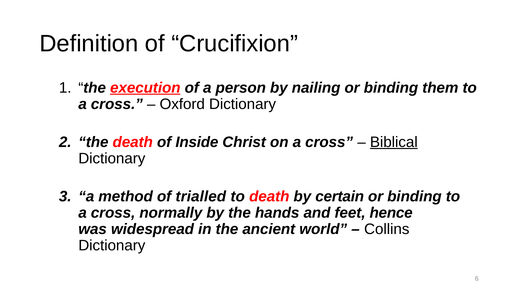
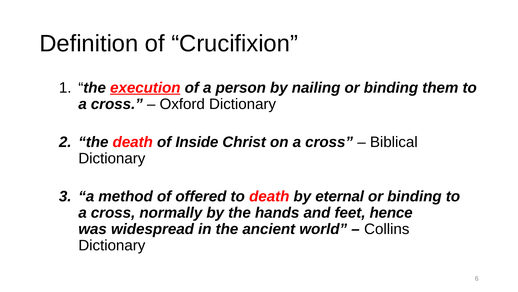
Biblical underline: present -> none (394, 142)
trialled: trialled -> offered (201, 196)
certain: certain -> eternal (340, 196)
